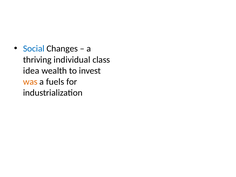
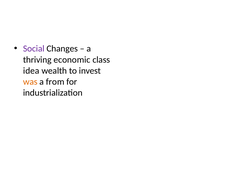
Social colour: blue -> purple (34, 49)
individual: individual -> economic (72, 60)
fuels: fuels -> from (55, 82)
